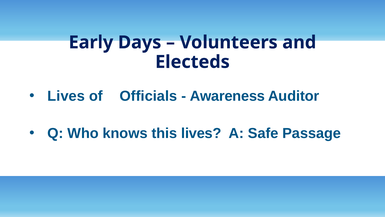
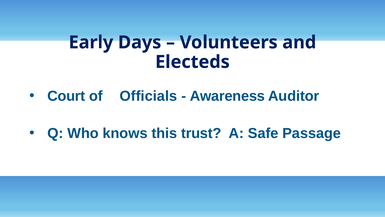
Lives: Lives -> Court (66, 96)
this lives: lives -> trust (201, 133)
